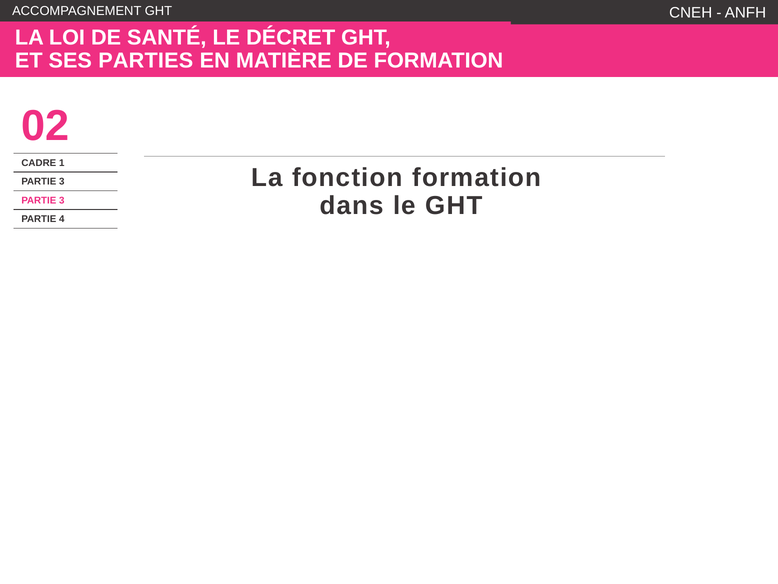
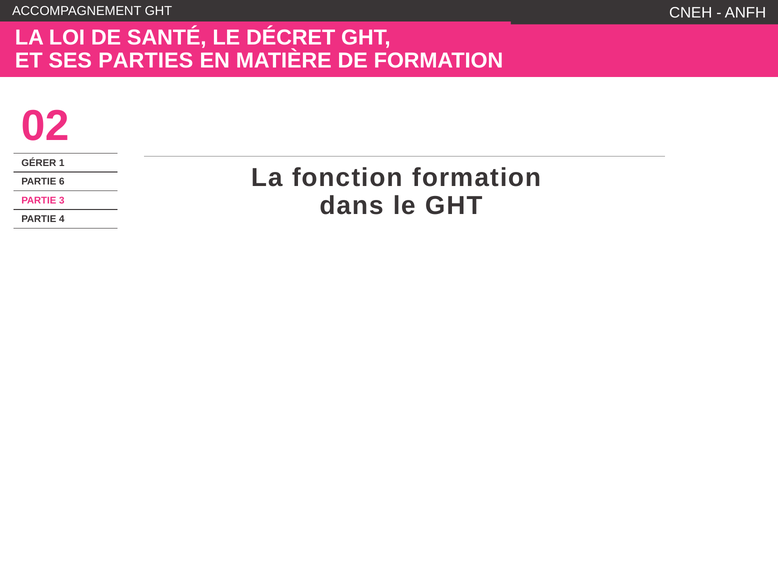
CADRE: CADRE -> GÉRER (39, 163)
3: 3 -> 6 (62, 181)
